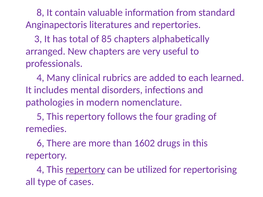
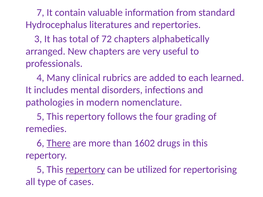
8: 8 -> 7 (40, 13)
Anginapectoris: Anginapectoris -> Hydrocephalus (56, 25)
85: 85 -> 72 (107, 39)
There underline: none -> present (59, 143)
4: 4 -> 5 (40, 170)
